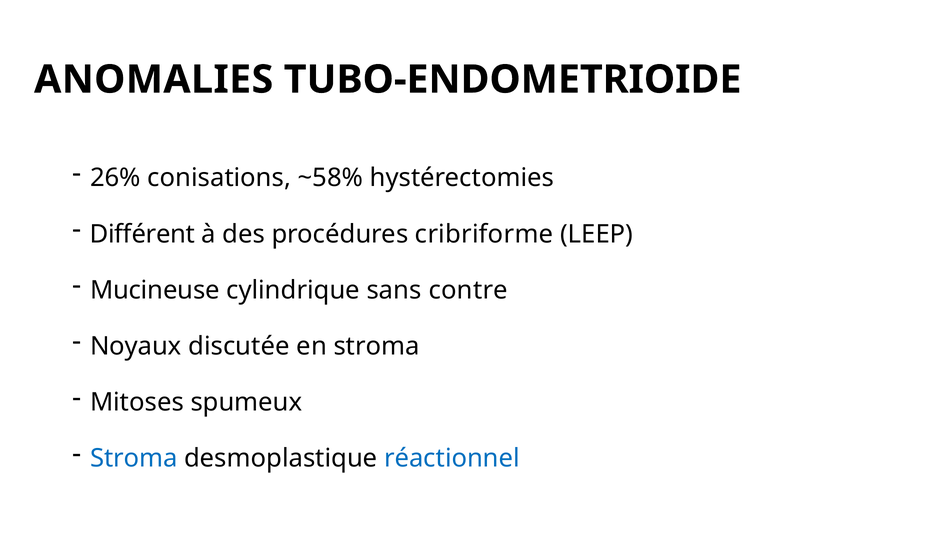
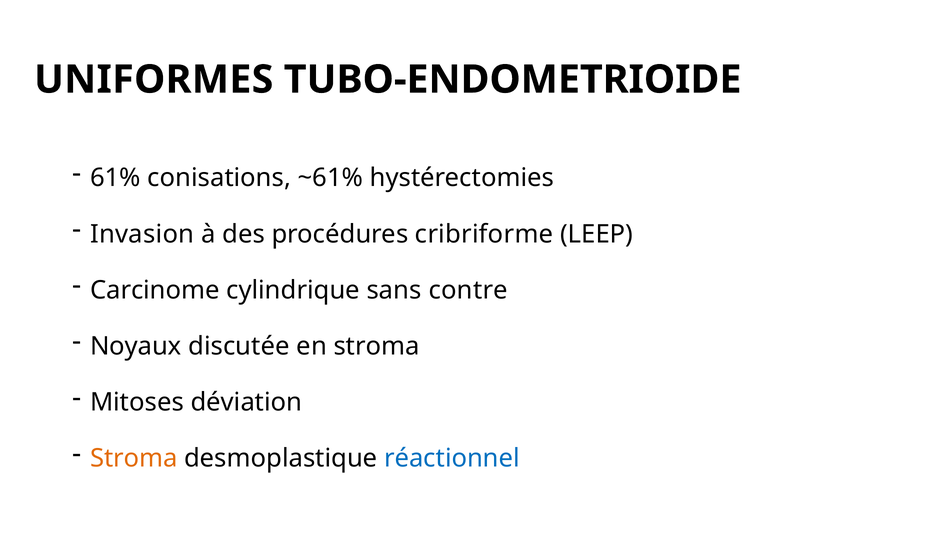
ANOMALIES: ANOMALIES -> UNIFORMES (154, 80)
26%: 26% -> 61% (115, 178)
~58%: ~58% -> ~61% (330, 178)
Différent: Différent -> Invasion (142, 234)
Mucineuse: Mucineuse -> Carcinome (155, 290)
spumeux: spumeux -> déviation (246, 402)
Stroma colour: blue -> orange (134, 458)
